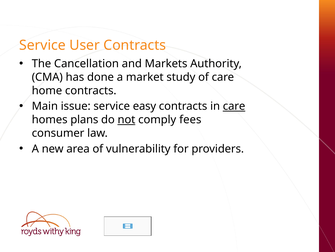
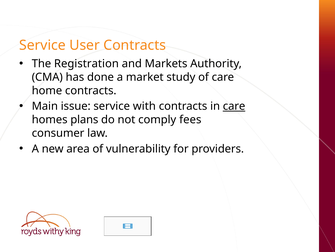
Cancellation: Cancellation -> Registration (86, 64)
easy: easy -> with (144, 106)
not underline: present -> none (126, 119)
